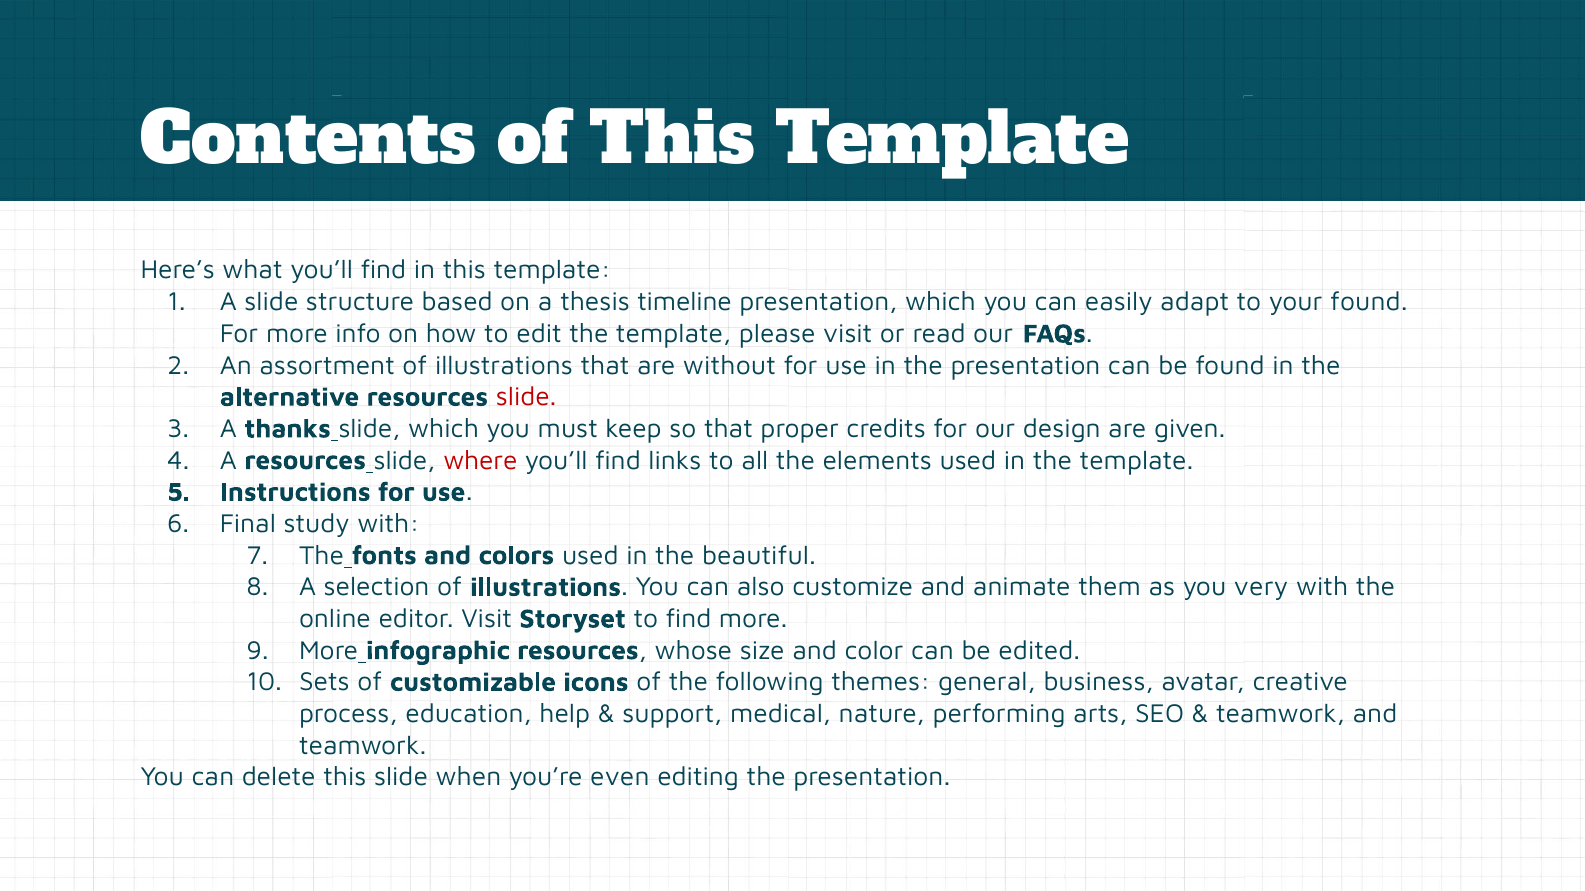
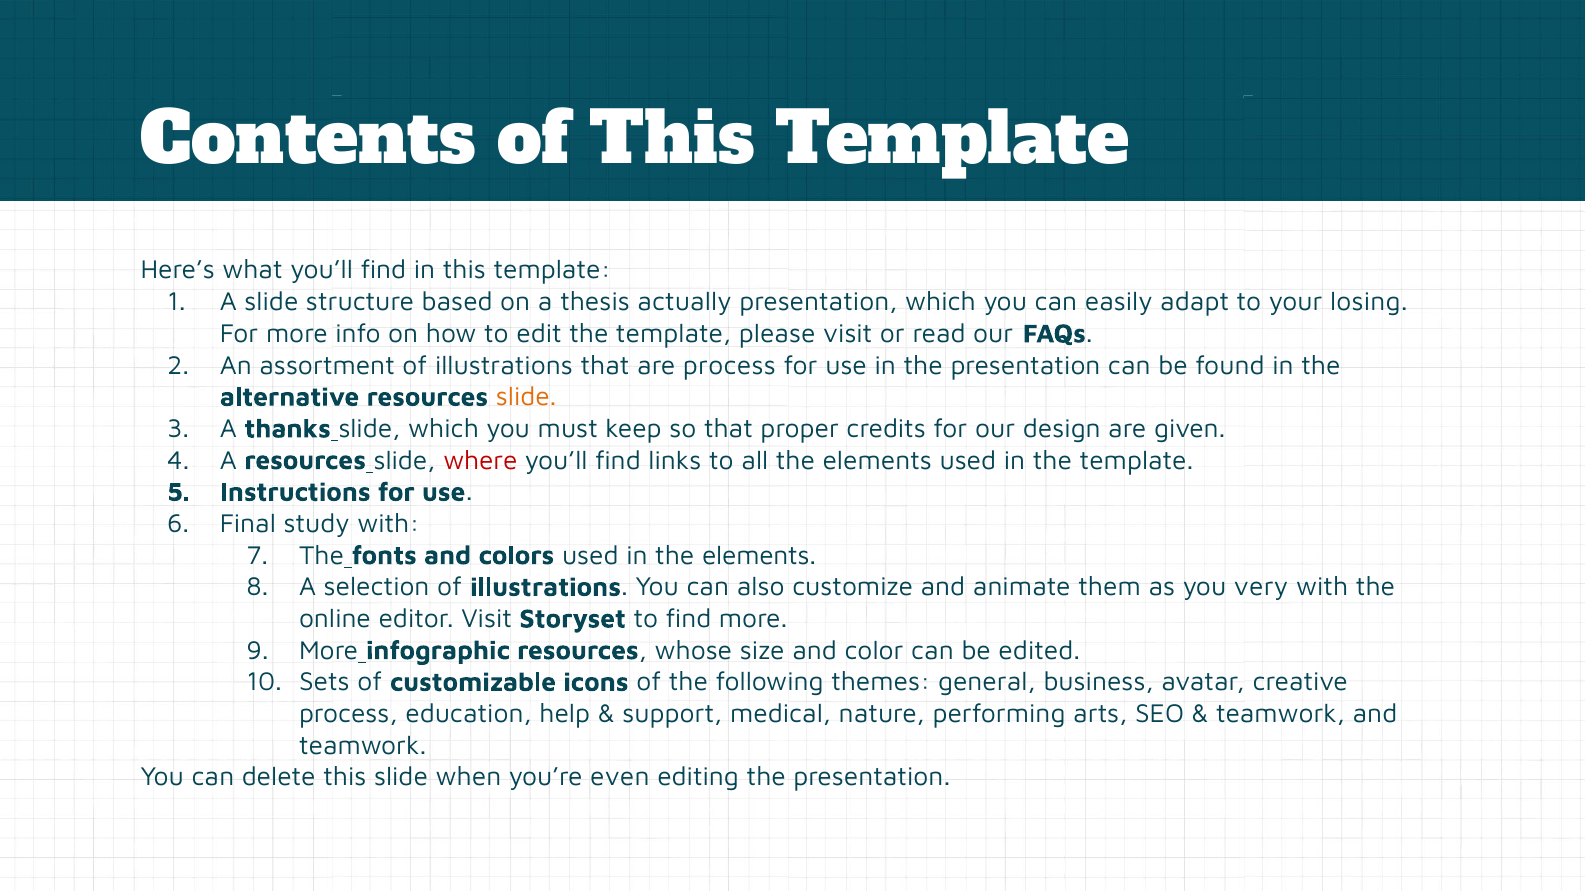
timeline: timeline -> actually (684, 302)
your found: found -> losing (1369, 302)
are without: without -> process (729, 366)
slide colour: red -> orange (526, 397)
in the beautiful: beautiful -> elements (759, 556)
